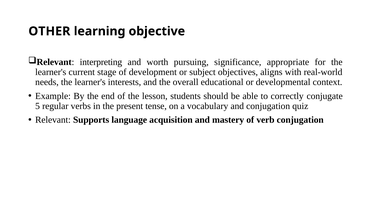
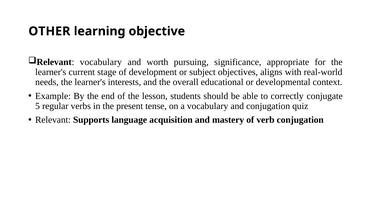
interpreting: interpreting -> vocabulary (101, 62)
